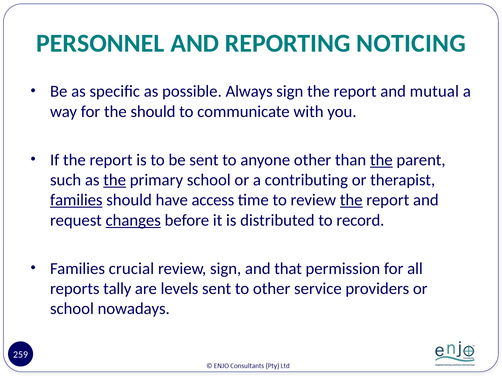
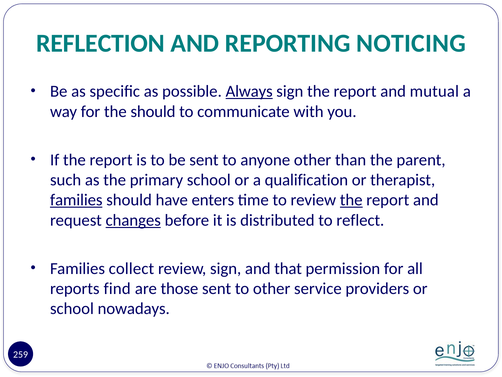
PERSONNEL: PERSONNEL -> REFLECTION (100, 43)
Always underline: none -> present (249, 91)
the underline: present -> none (381, 160)
the underline: present -> none (115, 180)
contributing: contributing -> qualification (306, 180)
access: access -> enters (213, 200)
record: record -> reflect (360, 220)
crucial: crucial -> collect (131, 268)
tally: tally -> find (117, 288)
levels: levels -> those (179, 288)
